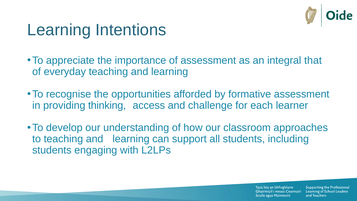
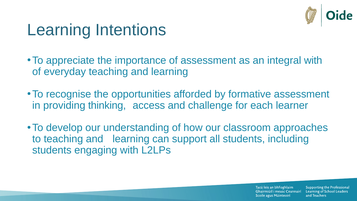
integral that: that -> with (313, 60)
